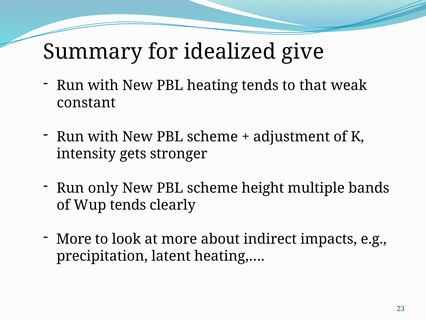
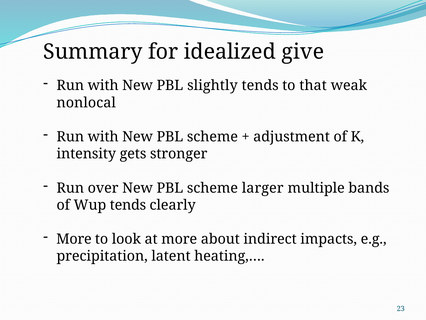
heating: heating -> slightly (212, 85)
constant: constant -> nonlocal (86, 102)
only: only -> over (103, 188)
height: height -> larger (263, 188)
